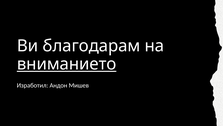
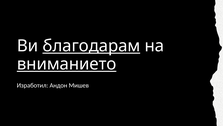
благодарам underline: none -> present (91, 46)
